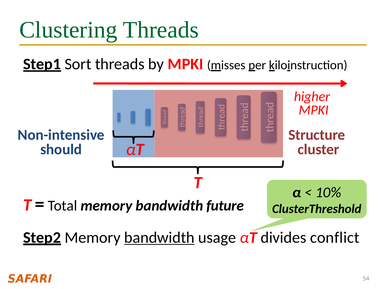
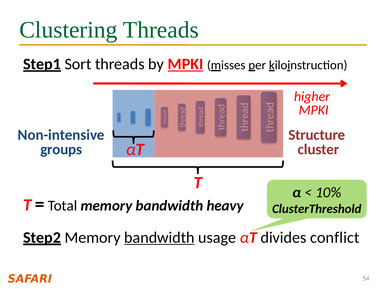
MPKI underline: none -> present (186, 64)
should: should -> groups (61, 150)
future: future -> heavy (225, 206)
